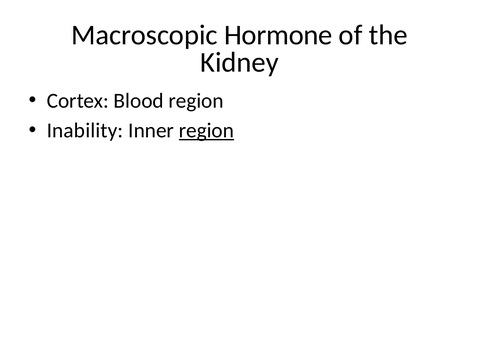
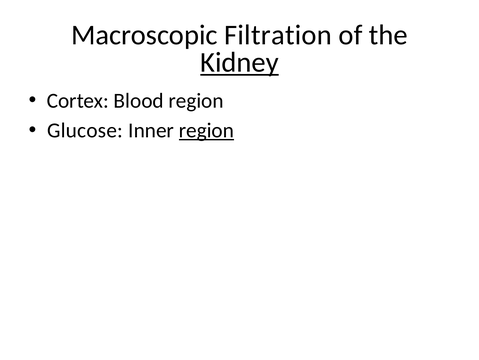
Hormone: Hormone -> Filtration (278, 35)
Kidney underline: none -> present (239, 62)
Inability: Inability -> Glucose (85, 130)
